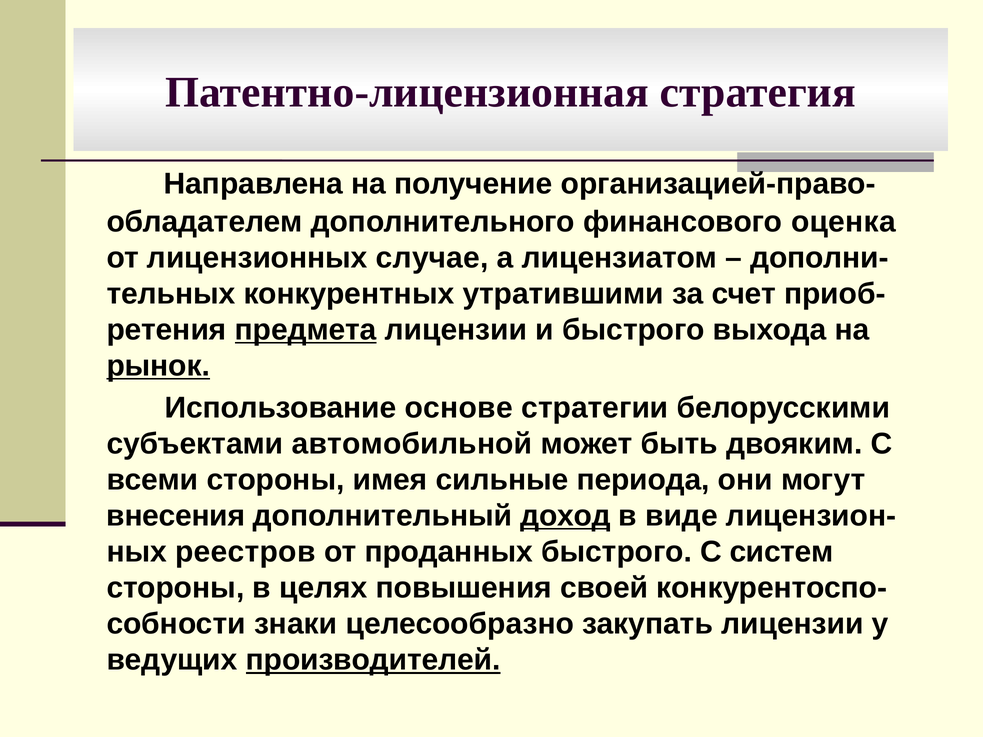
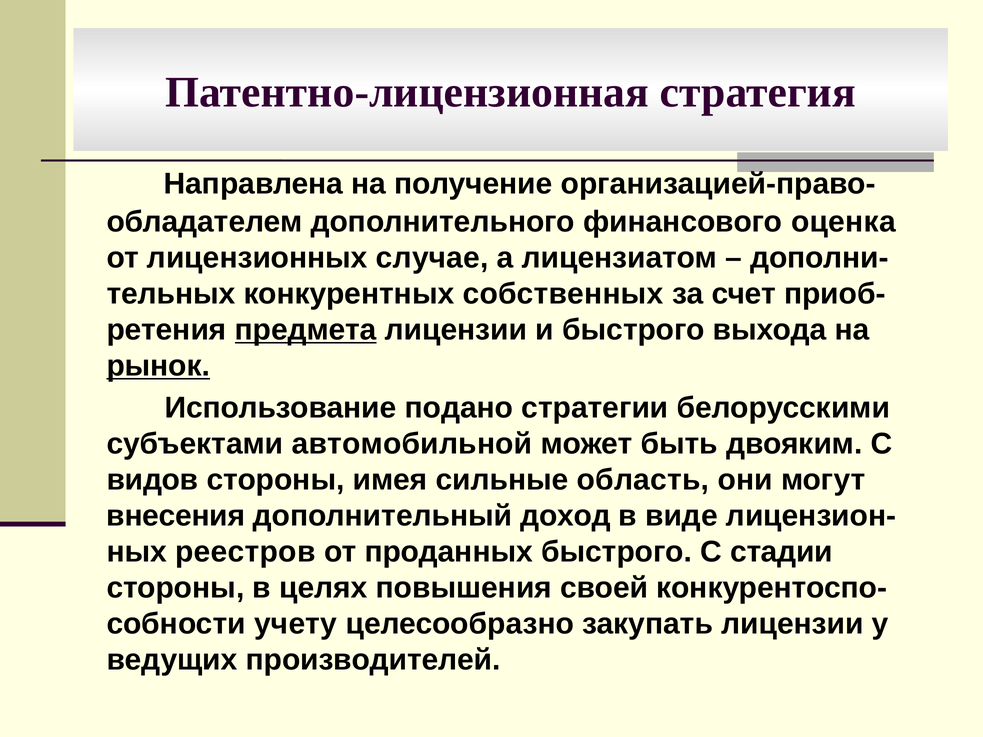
утратившими: утратившими -> собственных (563, 294)
основе: основе -> подано (459, 408)
всеми: всеми -> видов (152, 480)
периода: периода -> область (643, 480)
доход underline: present -> none (565, 516)
систем: систем -> стадии (781, 552)
знаки: знаки -> учету (296, 624)
производителей underline: present -> none (373, 660)
